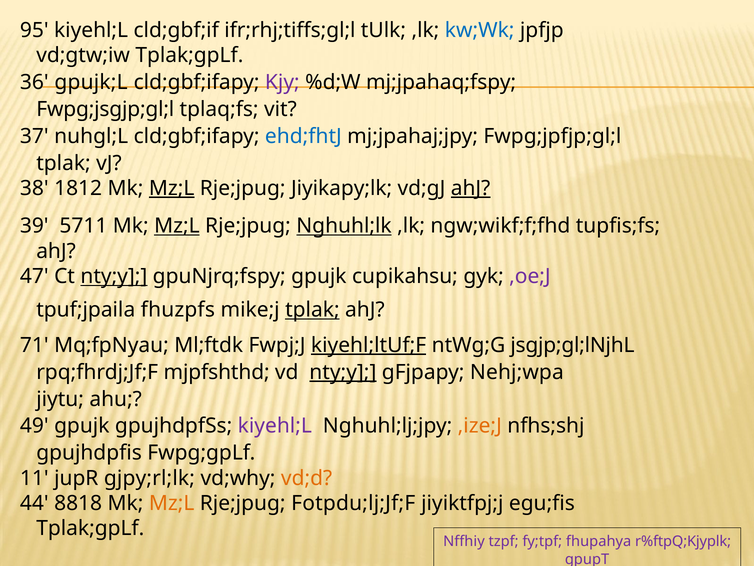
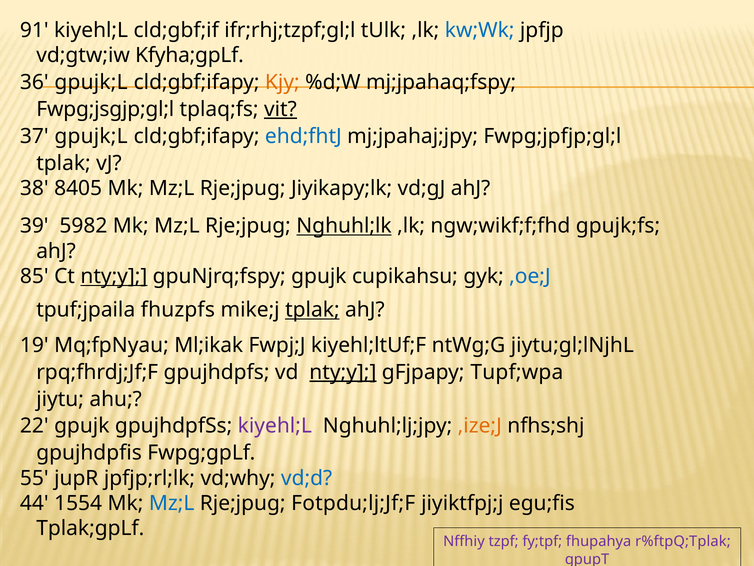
95: 95 -> 91 (34, 30)
ifr;rhj;tiffs;gl;l: ifr;rhj;tiffs;gl;l -> ifr;rhj;tzpf;gl;l (290, 30)
vd;gtw;iw Tplak;gpLf: Tplak;gpLf -> Kfyha;gpLf (189, 55)
Kjy colour: purple -> orange (282, 82)
vit underline: none -> present (280, 109)
37 nuhgl;L: nuhgl;L -> gpujk;L (91, 136)
1812: 1812 -> 8405 (78, 188)
Mz;L underline: present -> none (172, 188)
ahJ underline: present -> none (471, 188)
5711: 5711 -> 5982 (83, 226)
Mz;L underline: present -> none (177, 226)
tupfis;fs: tupfis;fs -> gpujk;fs (618, 226)
47: 47 -> 85 (34, 276)
,oe;J colour: purple -> blue (530, 276)
71: 71 -> 19 (34, 345)
Ml;ftdk: Ml;ftdk -> Ml;ikak (209, 345)
kiyehl;ltUf;F underline: present -> none (369, 345)
jsgjp;gl;lNjhL: jsgjp;gl;lNjhL -> jiytu;gl;lNjhL (572, 345)
mjpfshthd: mjpfshthd -> gpujhdpfs (217, 372)
Nehj;wpa: Nehj;wpa -> Tupf;wpa (517, 372)
49: 49 -> 22 (34, 426)
11: 11 -> 55 (34, 478)
gjpy;rl;lk: gjpy;rl;lk -> jpfjp;rl;lk (149, 478)
vd;d colour: orange -> blue (307, 478)
8818: 8818 -> 1554 (78, 503)
Mz;L colour: orange -> blue (172, 503)
r%ftpQ;Kjyplk: r%ftpQ;Kjyplk -> r%ftpQ;Tplak (683, 541)
